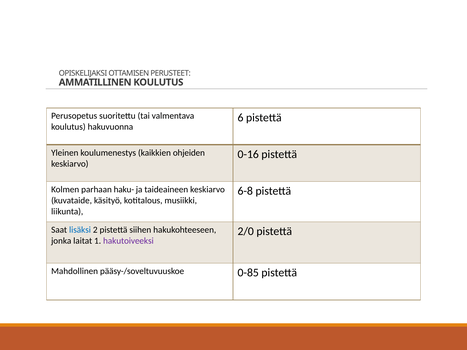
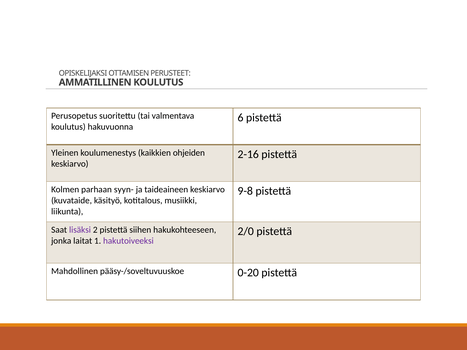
0-16: 0-16 -> 2-16 (248, 154)
haku-: haku- -> syyn- (124, 190)
6-8: 6-8 -> 9-8 (245, 191)
lisäksi colour: blue -> purple (80, 230)
0-85: 0-85 -> 0-20 (248, 273)
